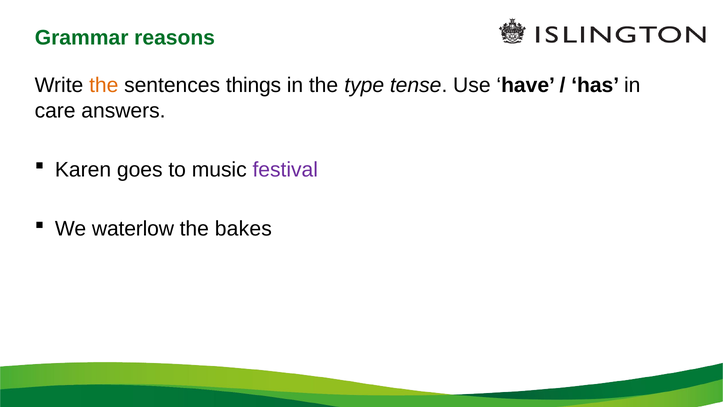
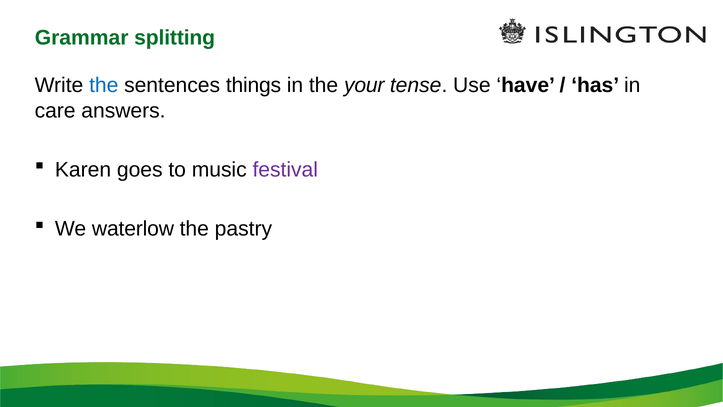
reasons: reasons -> splitting (175, 38)
the colour: orange -> blue (104, 85)
type: type -> your (364, 85)
bakes: bakes -> pastry (243, 229)
